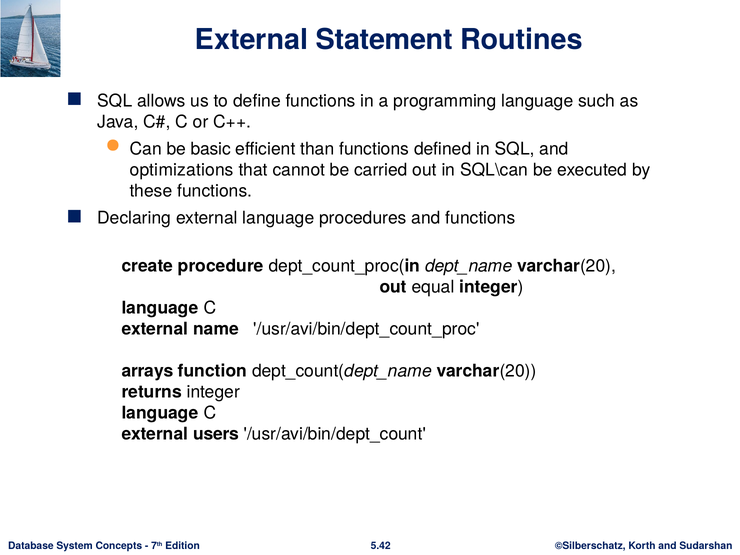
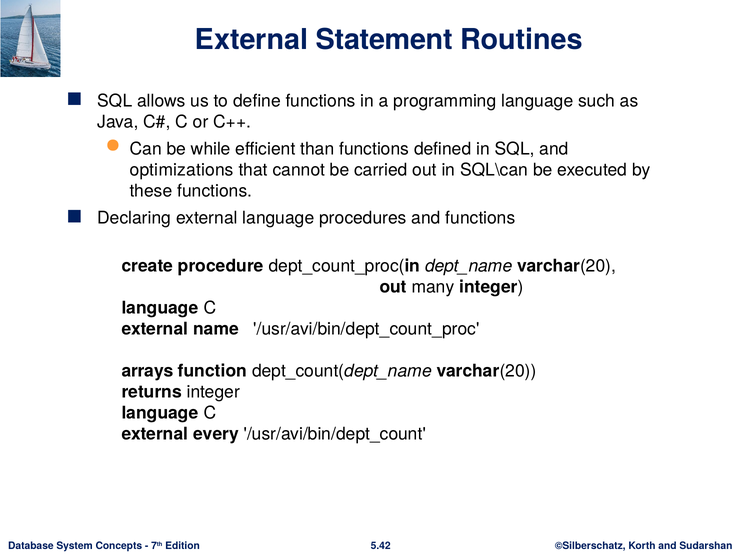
basic: basic -> while (211, 149)
equal: equal -> many (433, 287)
users: users -> every (216, 434)
